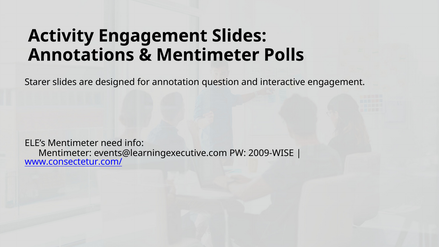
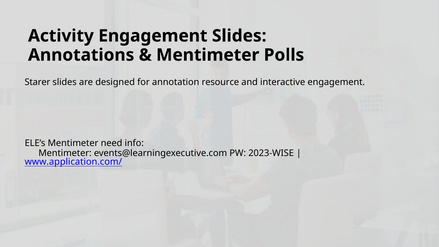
question: question -> resource (220, 82)
2009-WISE: 2009-WISE -> 2023-WISE (271, 153)
www.consectetur.com/: www.consectetur.com/ -> www.application.com/ (73, 162)
